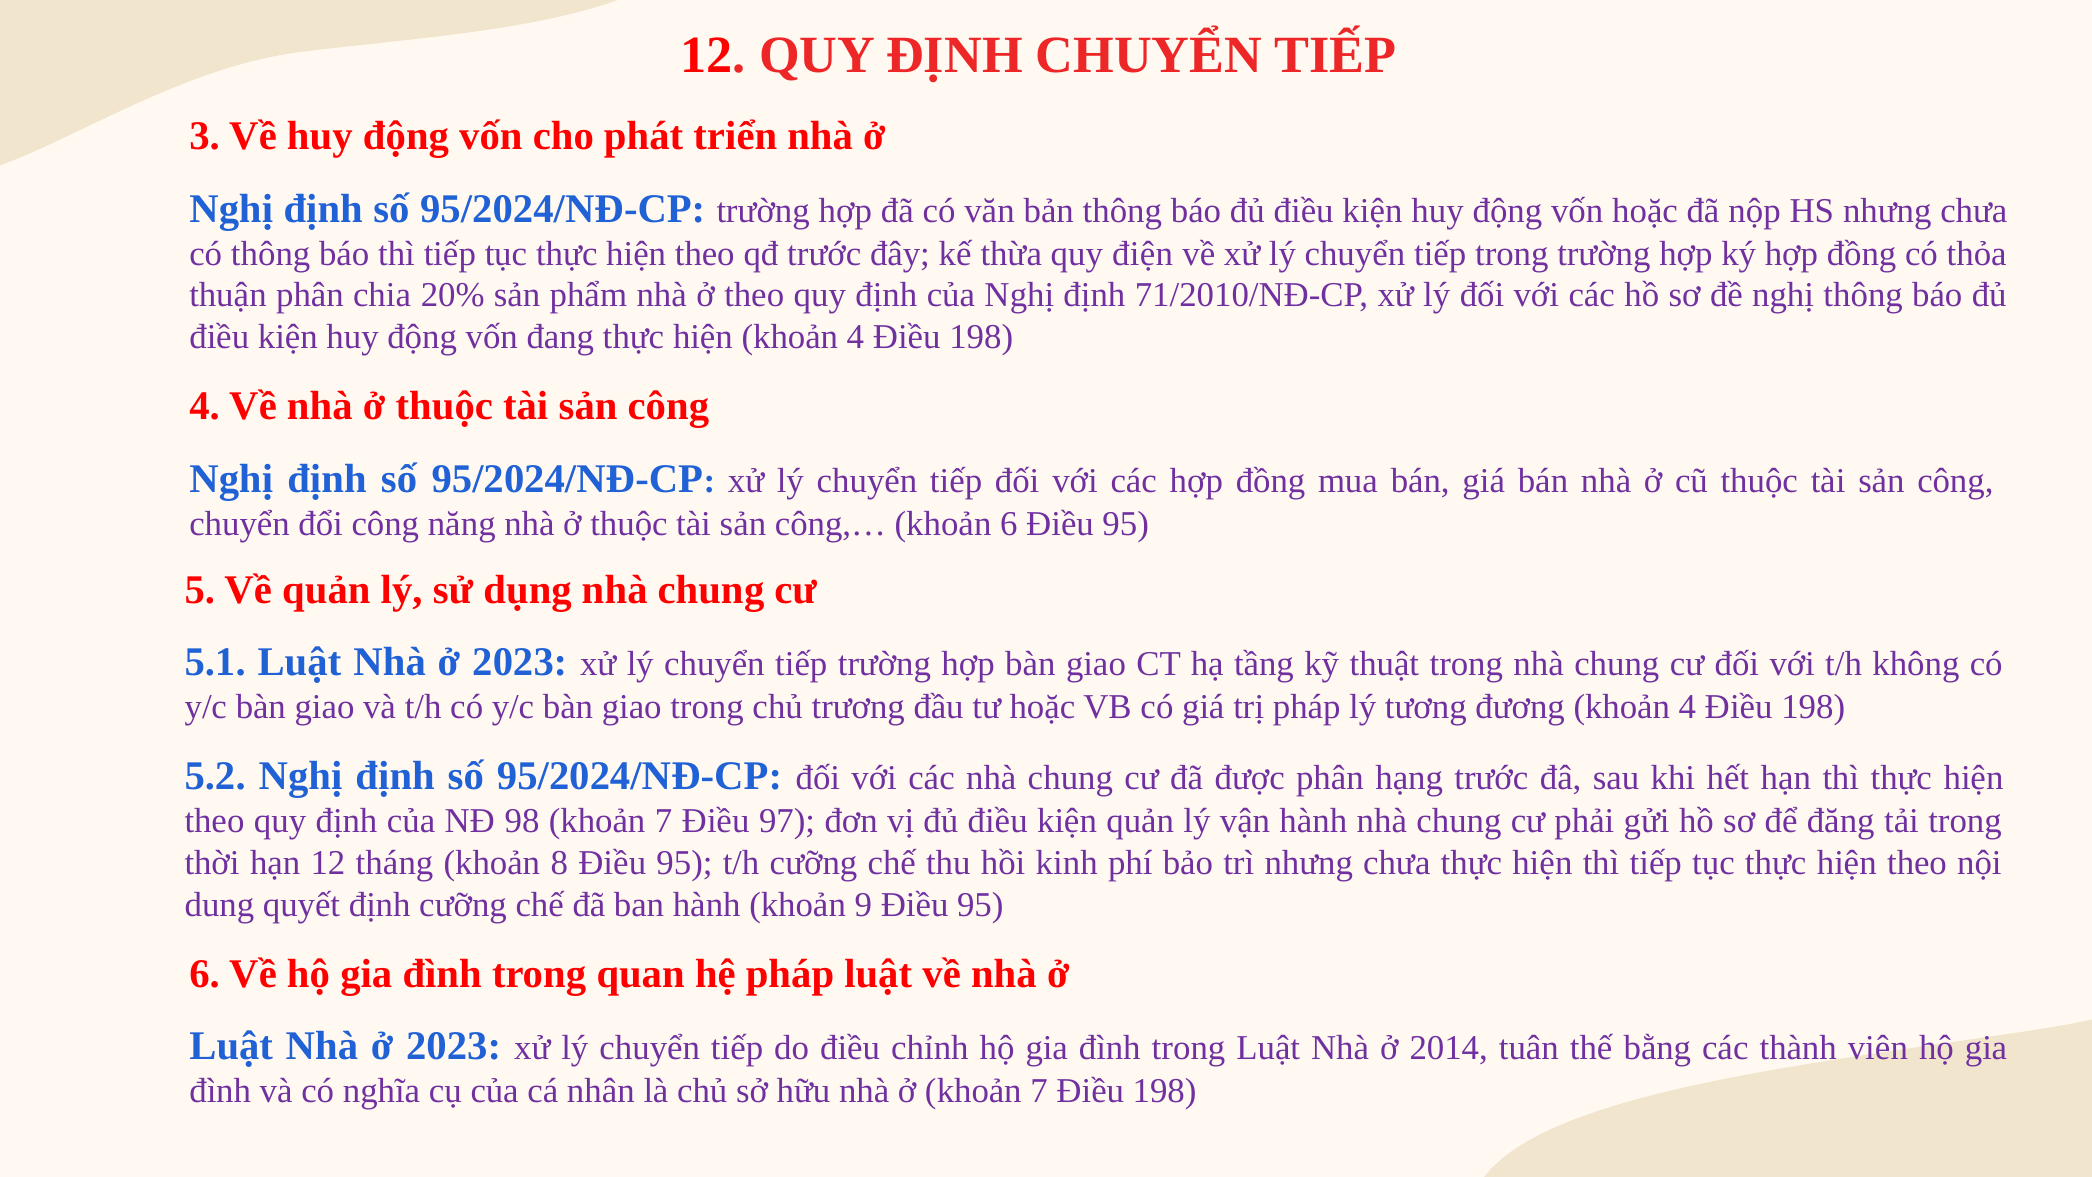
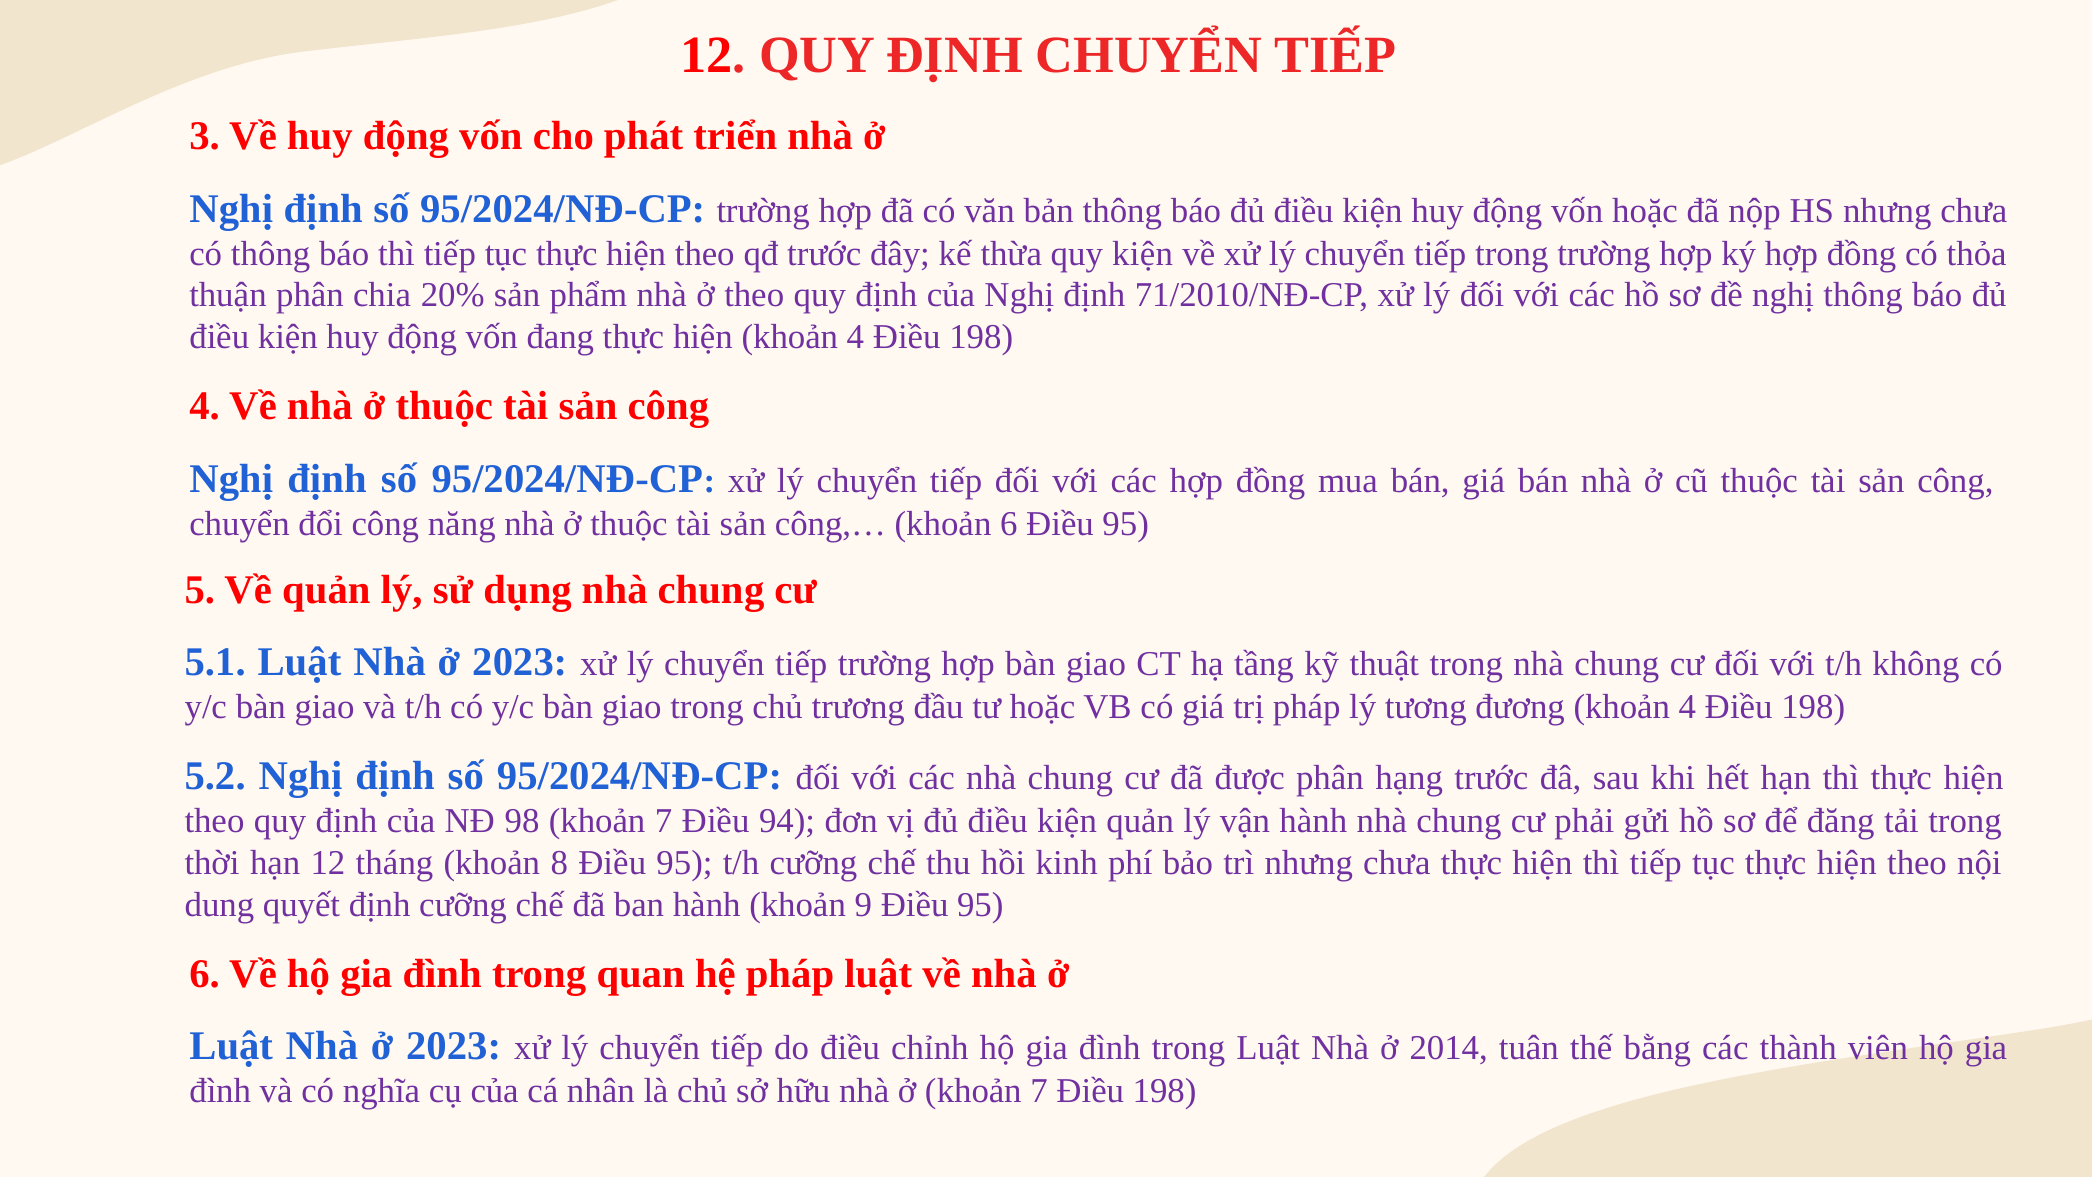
quy điện: điện -> kiện (1142, 253)
97: 97 -> 94 (787, 821)
